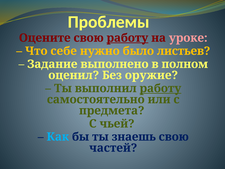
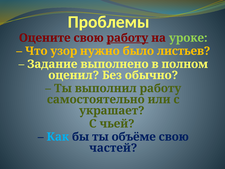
уроке colour: pink -> light green (188, 38)
себе: себе -> узор (64, 51)
оружие: оружие -> обычно (151, 75)
работу underline: present -> none (160, 88)
предмета: предмета -> украшает (112, 110)
знаешь: знаешь -> объёме (134, 137)
